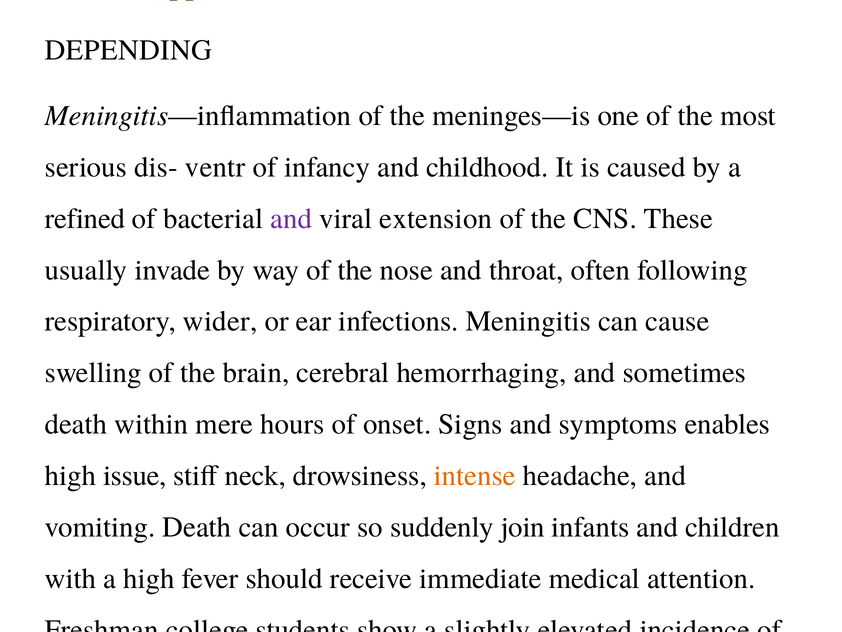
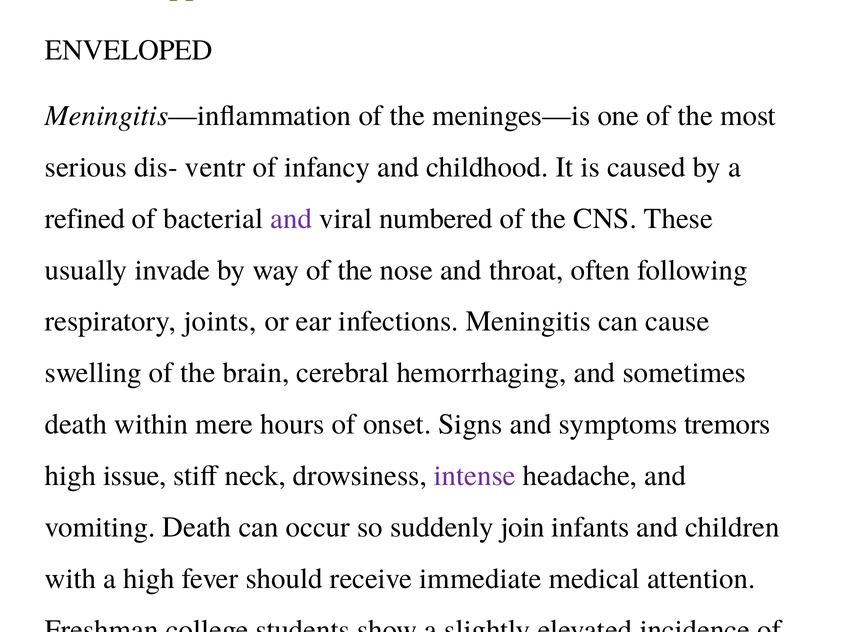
DEPENDING: DEPENDING -> ENVELOPED (129, 50)
extension: extension -> numbered (436, 218)
wider: wider -> joints (220, 321)
enables: enables -> tremors (727, 424)
intense colour: orange -> purple (475, 476)
